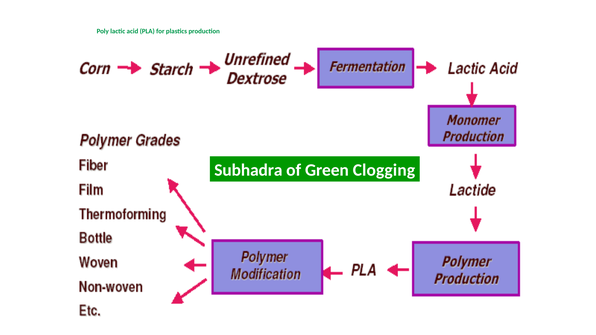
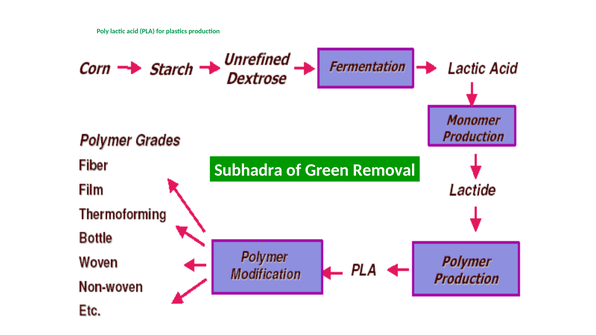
Clogging: Clogging -> Removal (384, 170)
